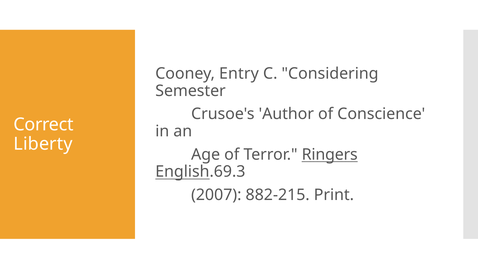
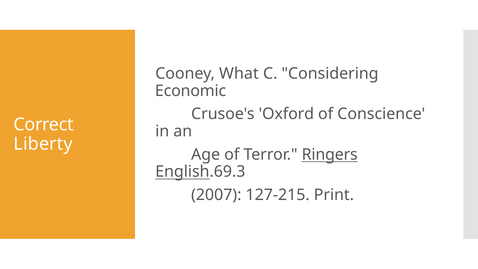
Entry: Entry -> What (239, 74)
Semester: Semester -> Economic (191, 91)
Author: Author -> Oxford (286, 114)
882-215: 882-215 -> 127-215 (278, 195)
